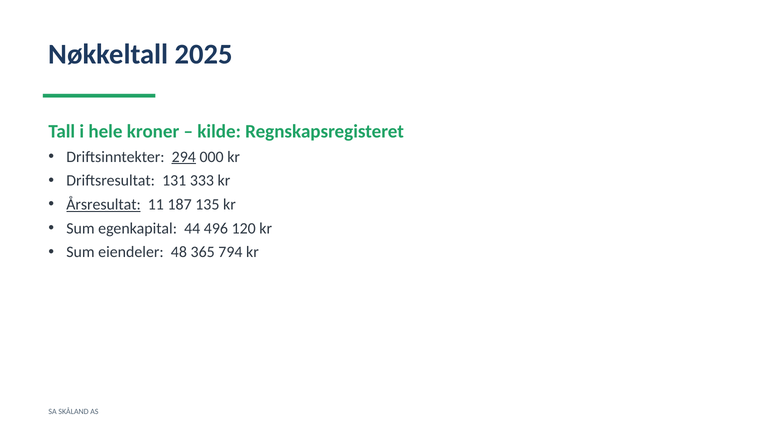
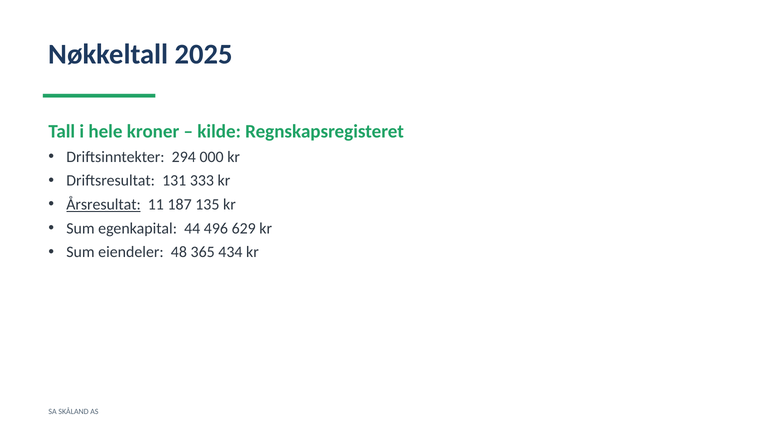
294 underline: present -> none (184, 157)
120: 120 -> 629 (244, 228)
794: 794 -> 434 (230, 252)
